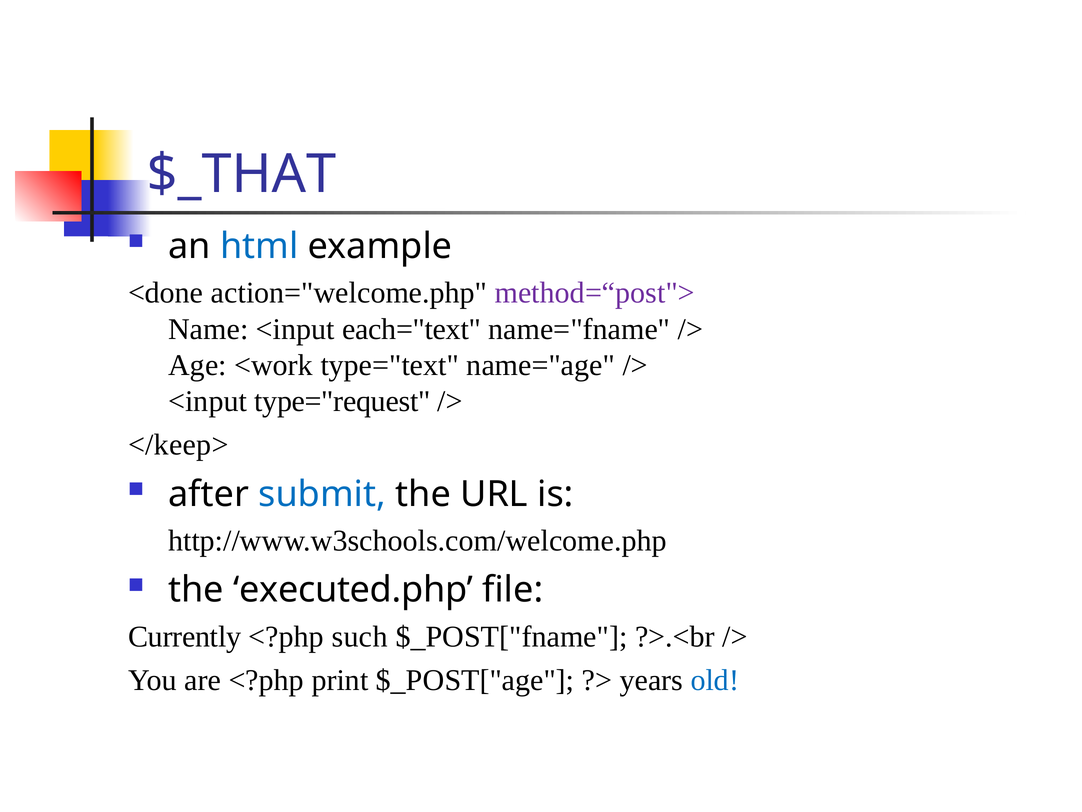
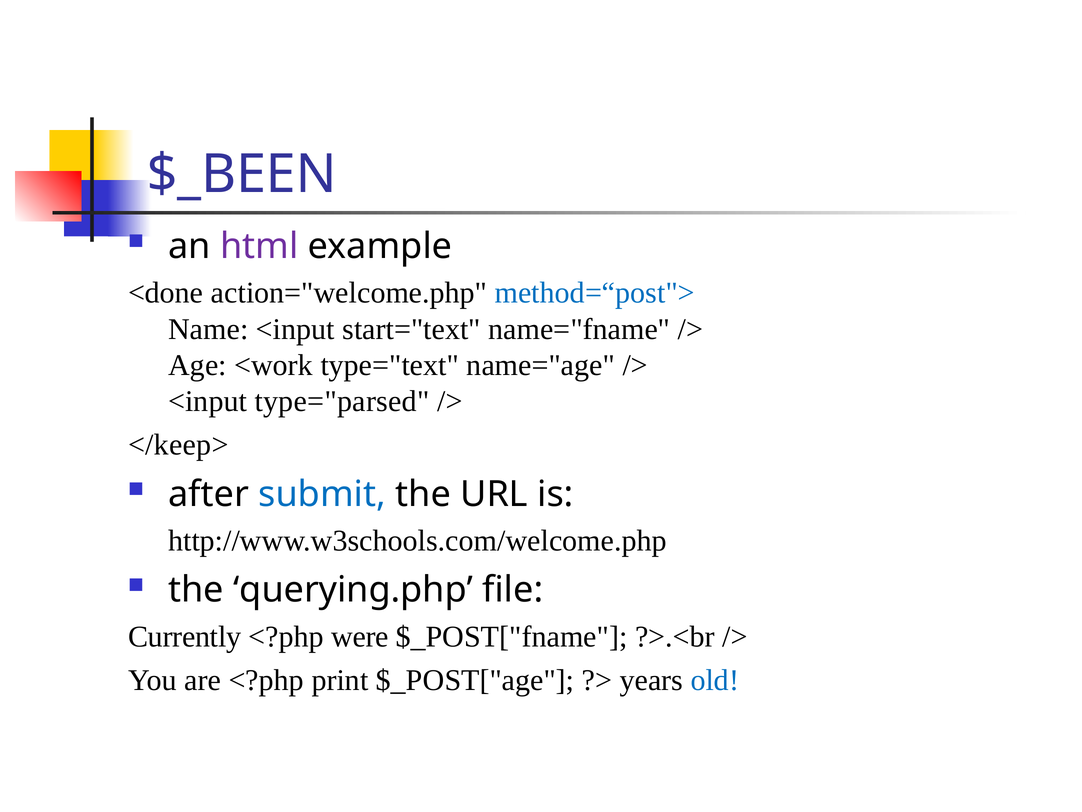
$_THAT: $_THAT -> $_BEEN (242, 174)
html colour: blue -> purple (259, 246)
method=“post"> colour: purple -> blue (595, 293)
each="text: each="text -> start="text (412, 329)
type="request: type="request -> type="parsed (342, 401)
executed.php: executed.php -> querying.php (353, 590)
such: such -> were (360, 636)
